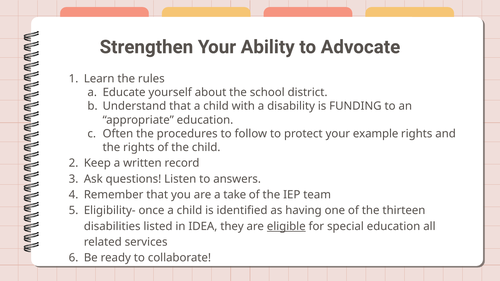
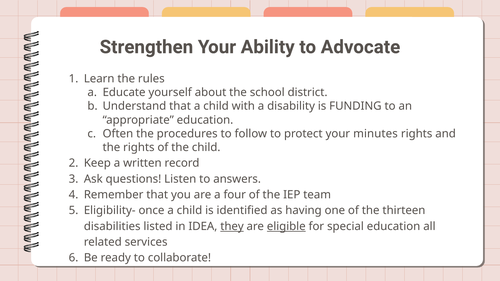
example: example -> minutes (375, 134)
take: take -> four (235, 195)
they underline: none -> present (232, 226)
